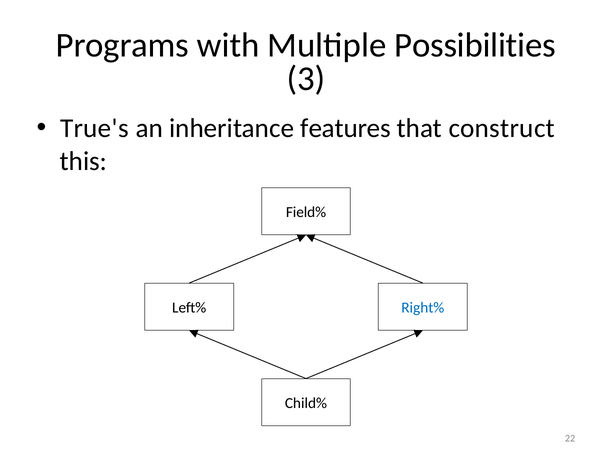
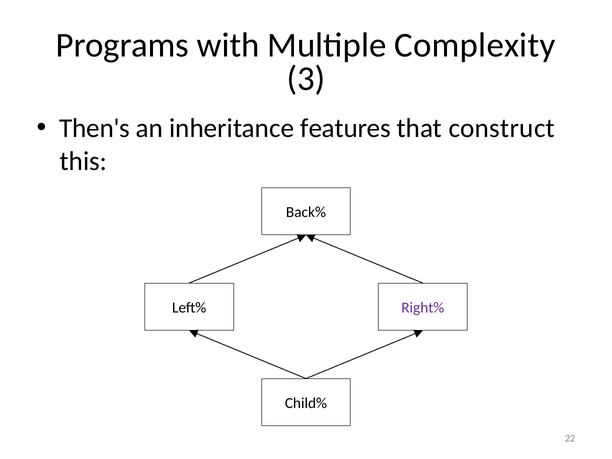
Possibilities: Possibilities -> Complexity (475, 45)
True's: True's -> Then's (95, 128)
Field%: Field% -> Back% (306, 212)
Right% colour: blue -> purple (423, 308)
